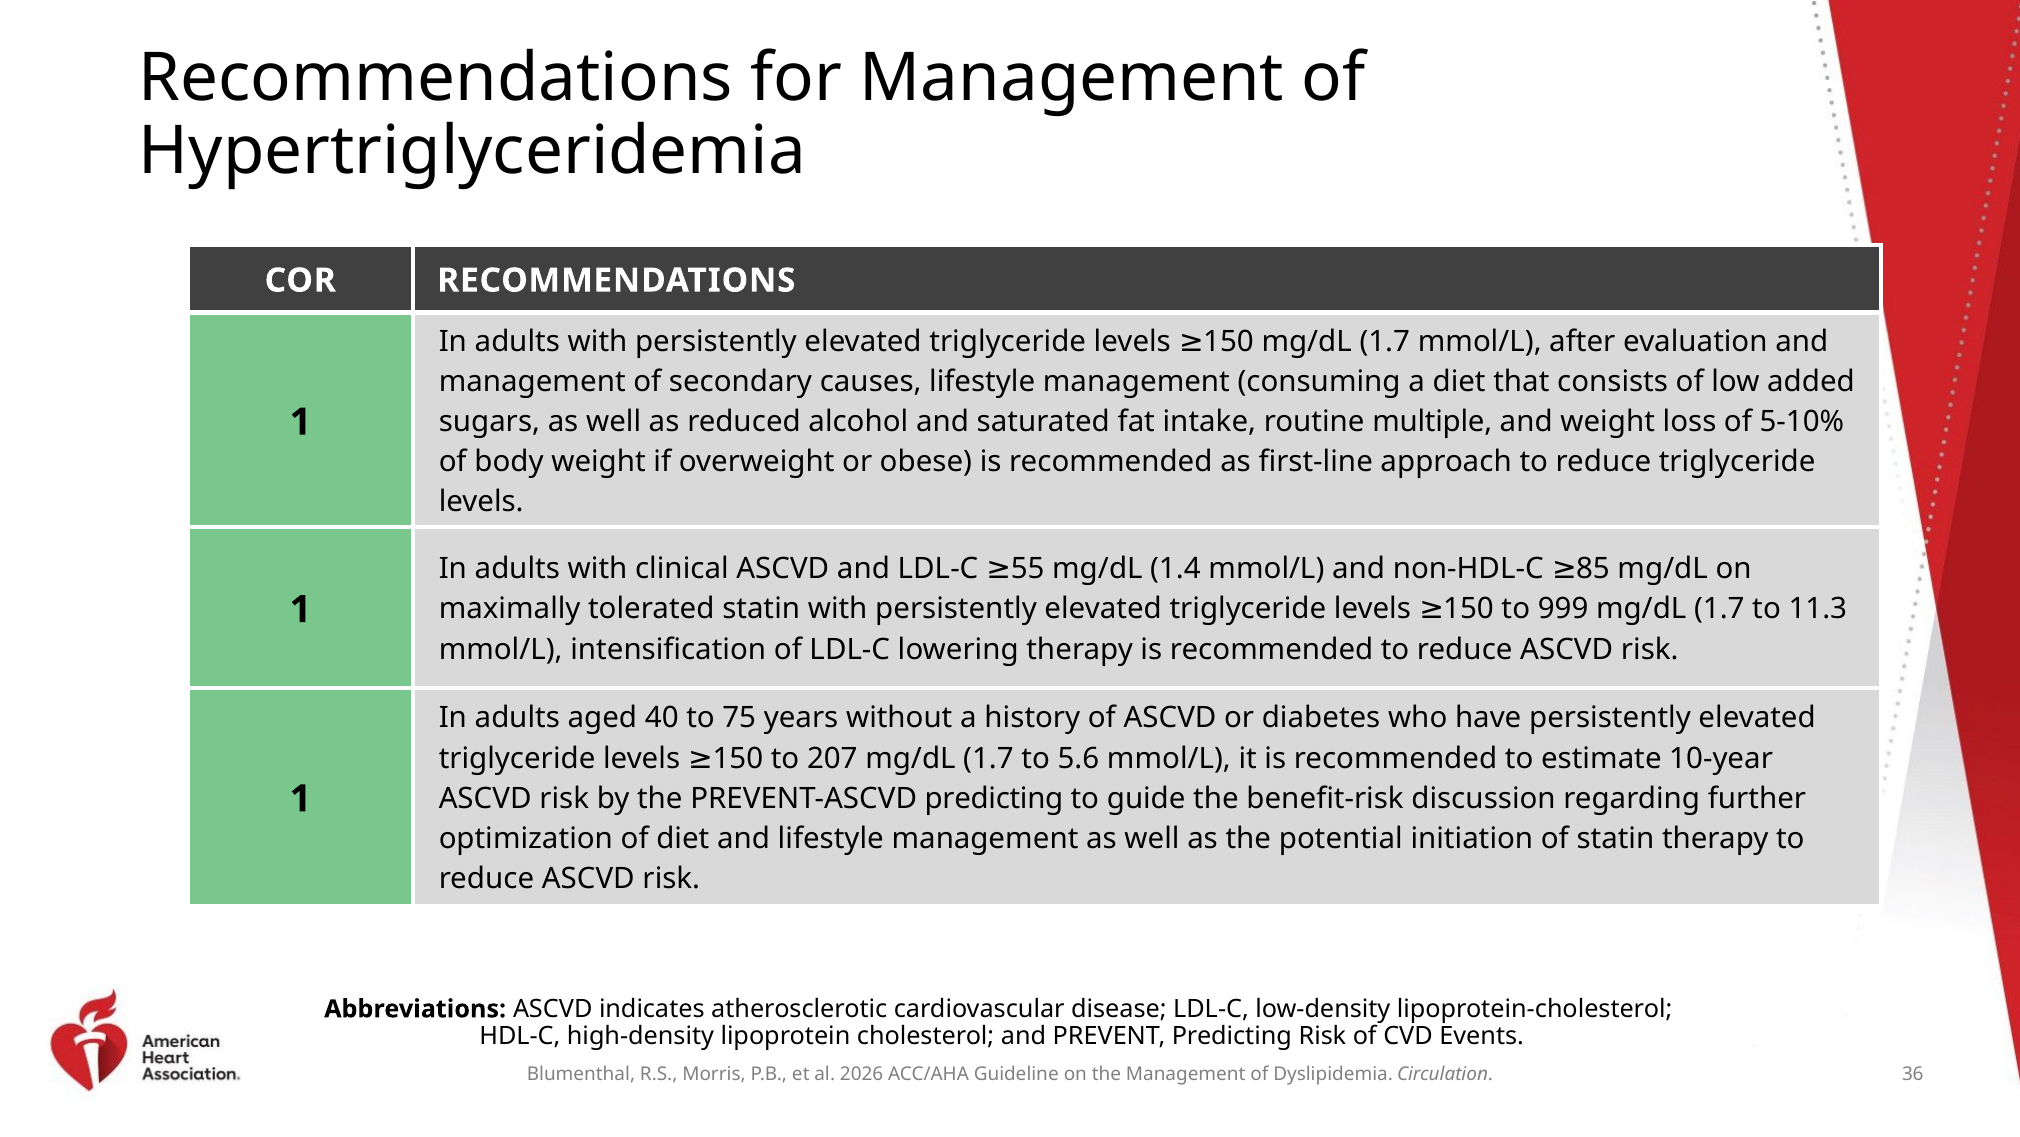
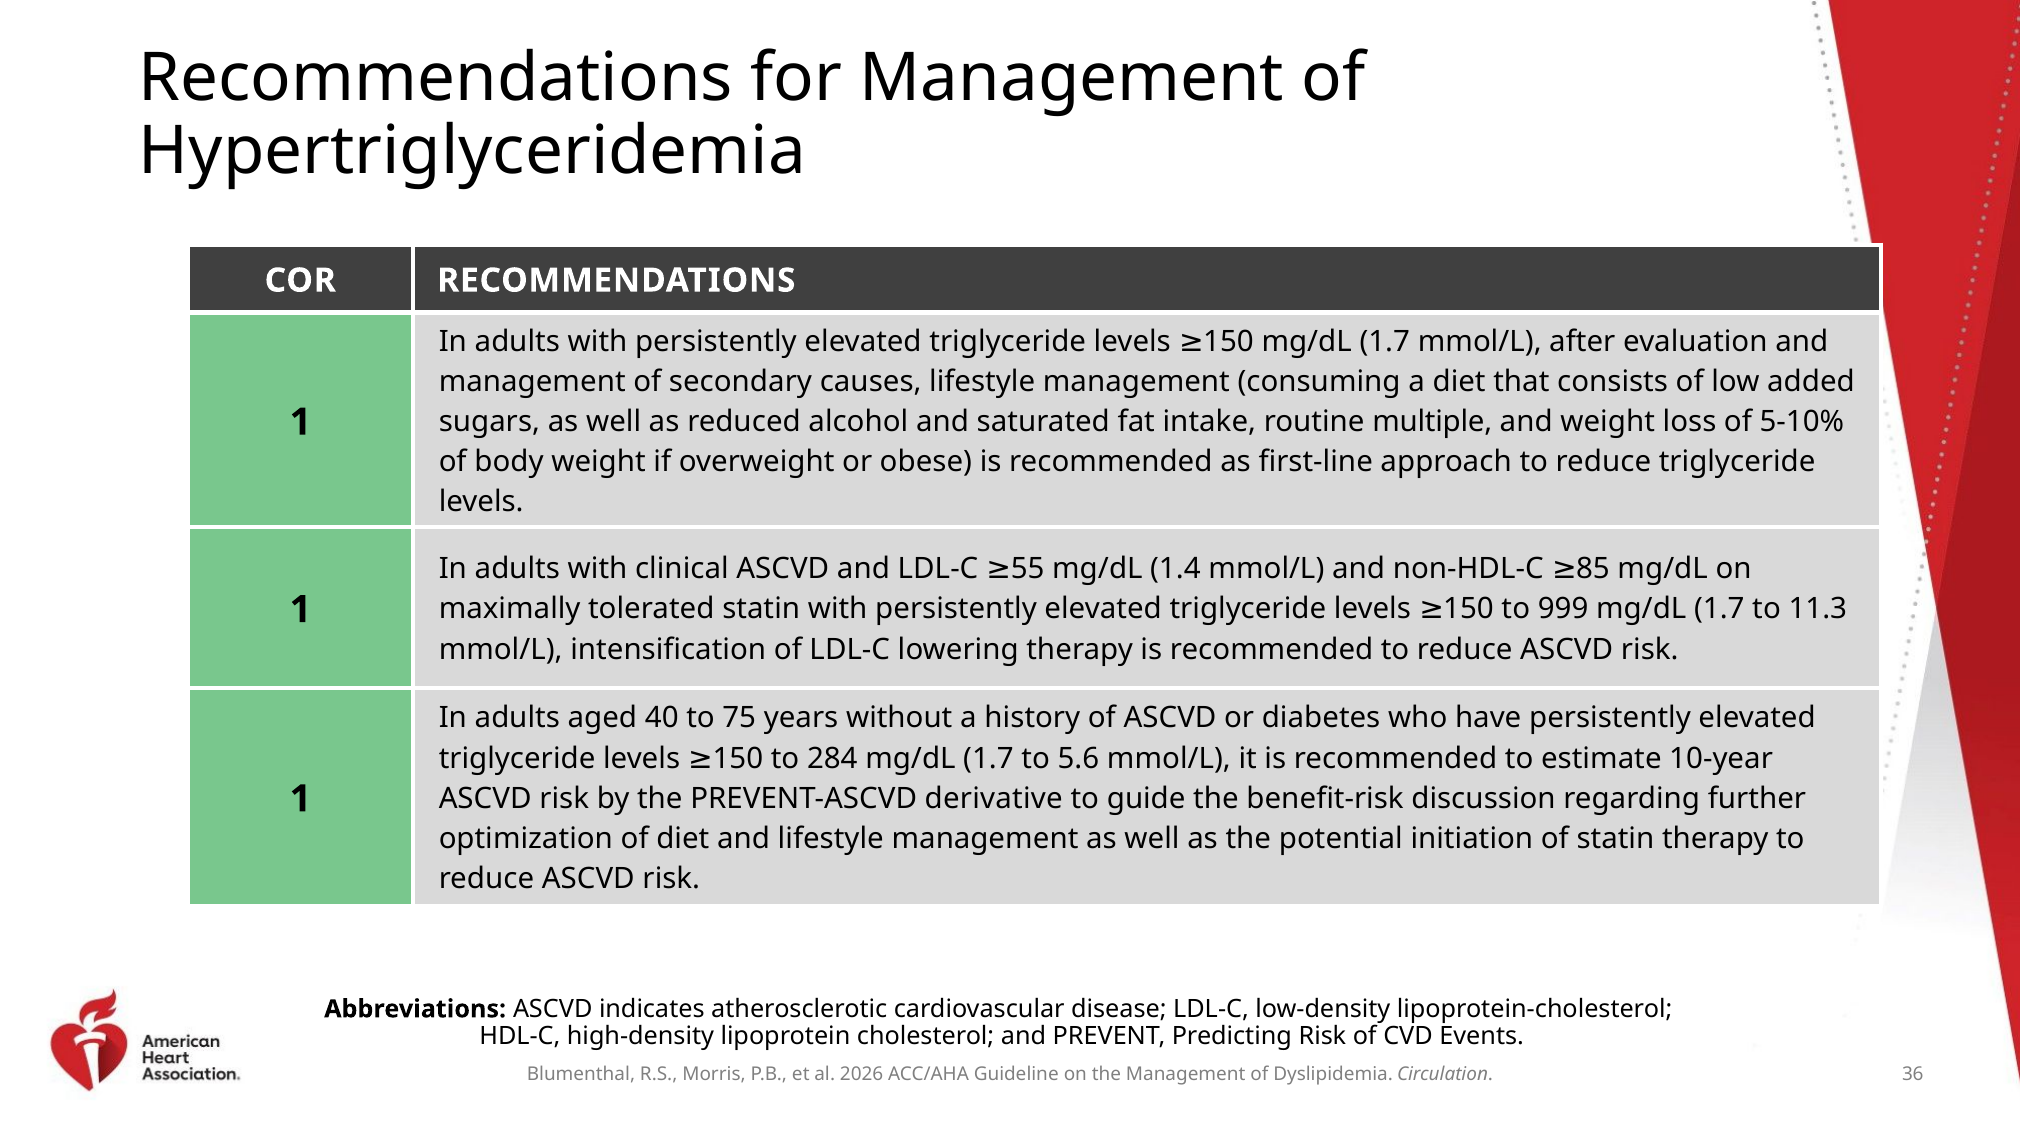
207: 207 -> 284 (832, 758)
PREVENT-ASCVD predicting: predicting -> derivative (994, 798)
